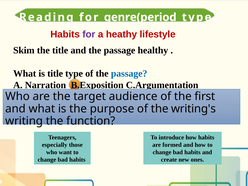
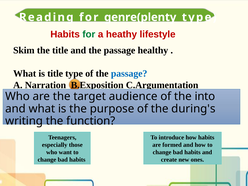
genre(period: genre(period -> genre(plenty (140, 17)
for colour: purple -> green (89, 34)
first: first -> into (205, 96)
writing's: writing's -> during's (193, 109)
